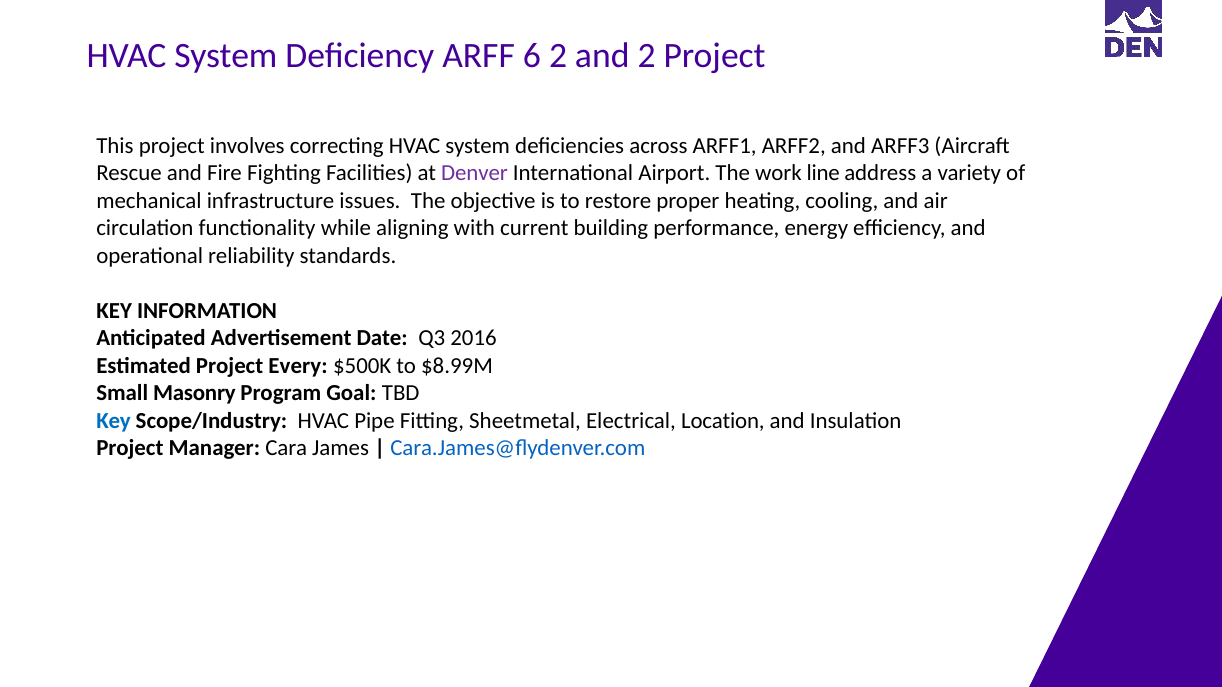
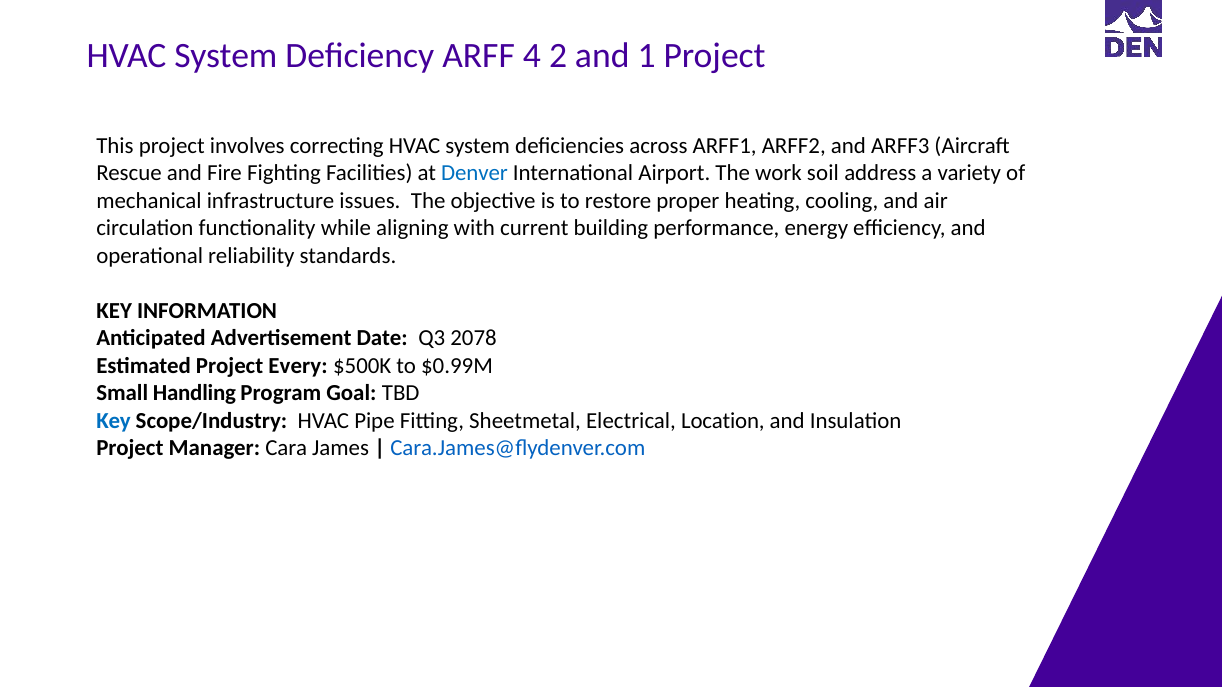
6: 6 -> 4 (532, 55)
and 2: 2 -> 1 (647, 55)
Denver colour: purple -> blue (475, 173)
line: line -> soil (823, 173)
2016: 2016 -> 2078 (474, 338)
$8.99M: $8.99M -> $0.99M (457, 366)
Masonry: Masonry -> Handling (194, 393)
